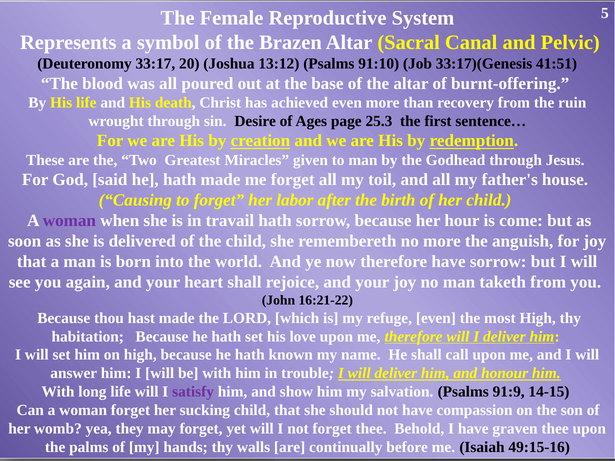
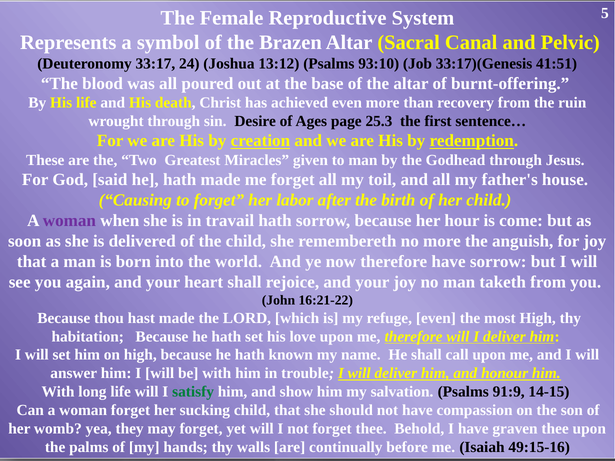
20: 20 -> 24 (189, 64)
91:10: 91:10 -> 93:10 (379, 64)
satisfy colour: purple -> green (193, 392)
